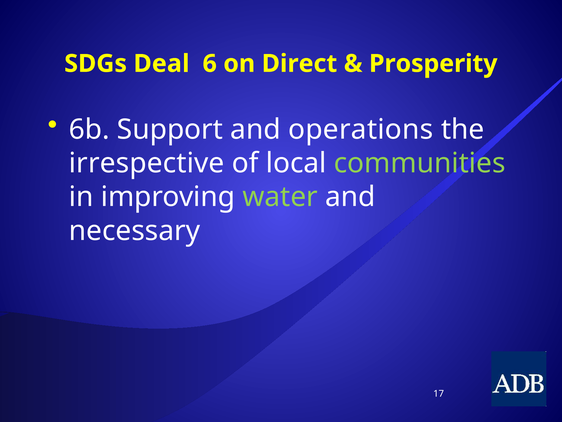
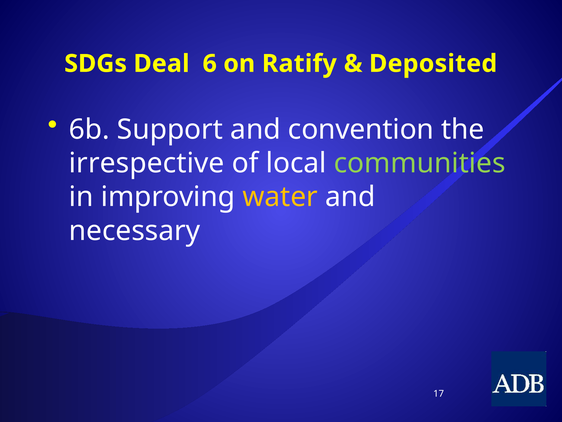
Direct: Direct -> Ratify (299, 64)
Prosperity: Prosperity -> Deposited (433, 64)
operations: operations -> convention (361, 129)
water colour: light green -> yellow (280, 197)
